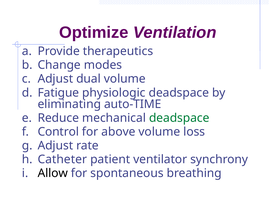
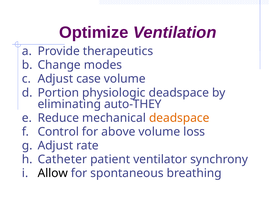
dual: dual -> case (89, 79)
Fatigue: Fatigue -> Portion (58, 93)
auto-TIME: auto-TIME -> auto-THEY (133, 105)
deadspace colour: green -> orange (179, 118)
